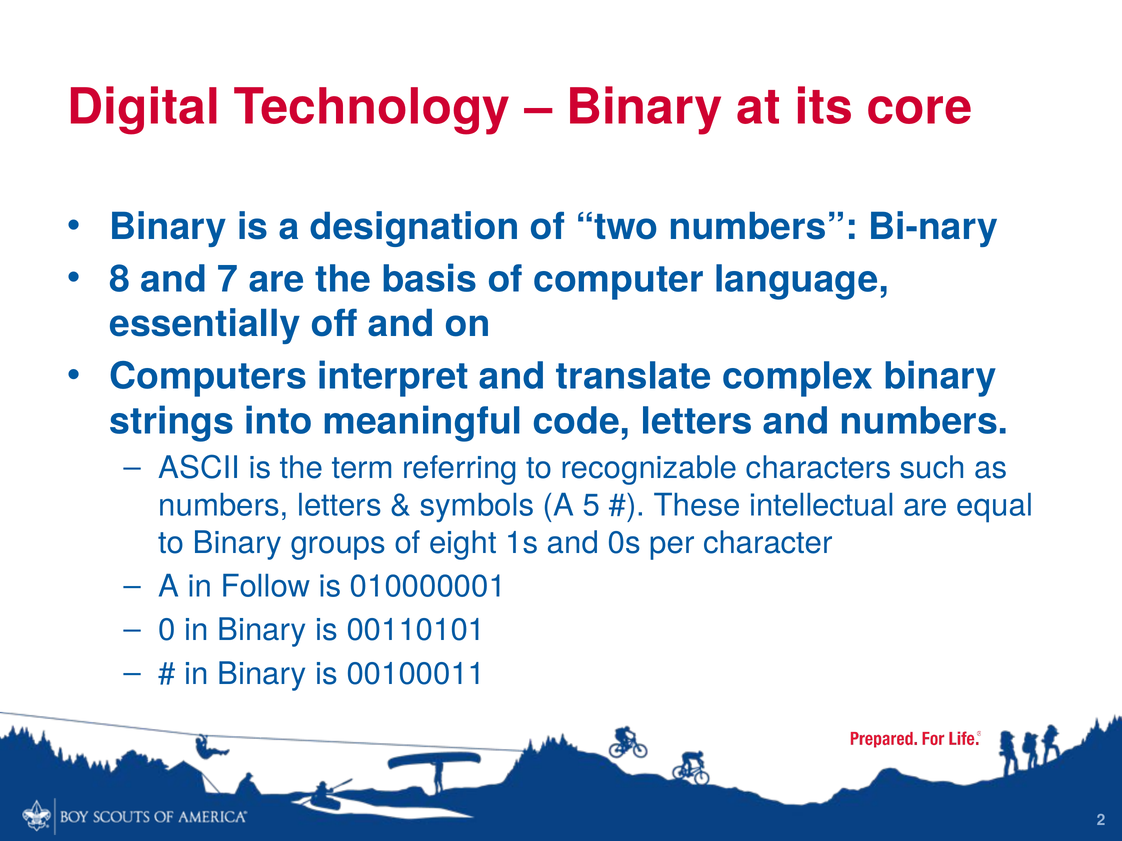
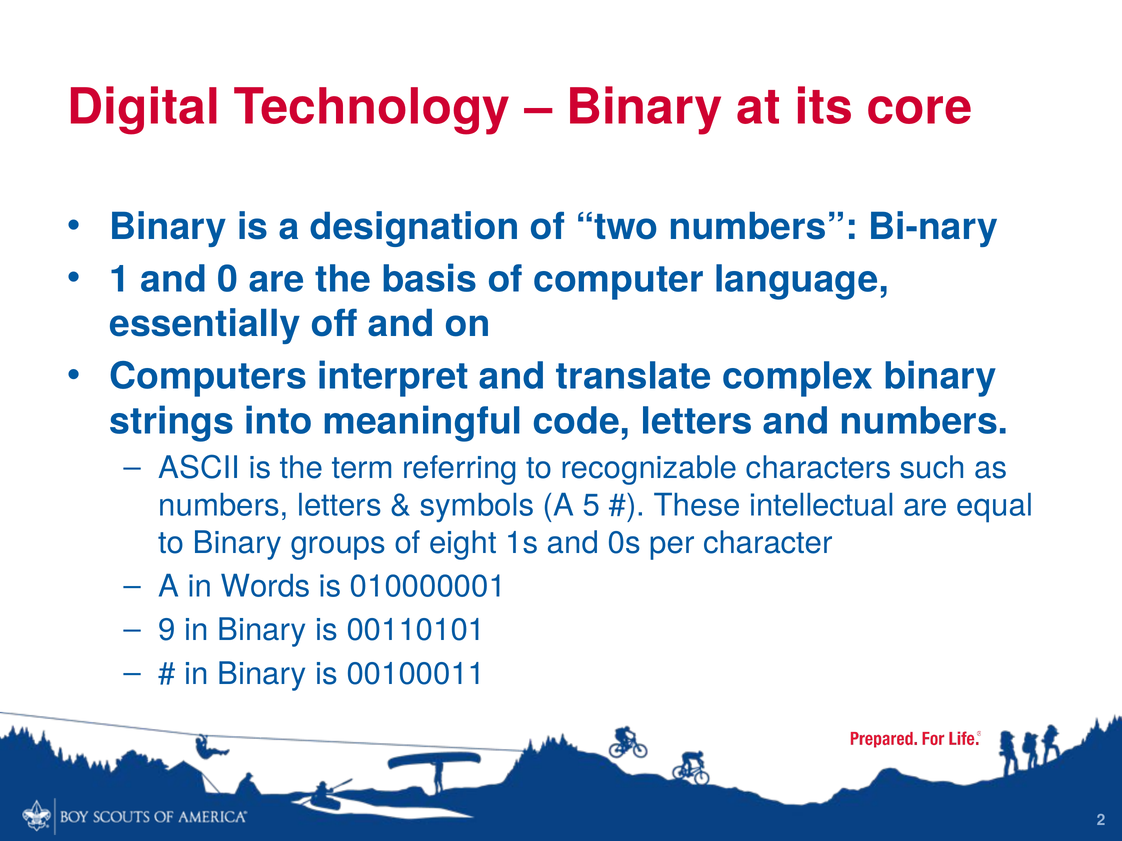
8: 8 -> 1 (120, 279)
7: 7 -> 0 (228, 279)
Follow: Follow -> Words (266, 587)
0: 0 -> 9 (167, 631)
